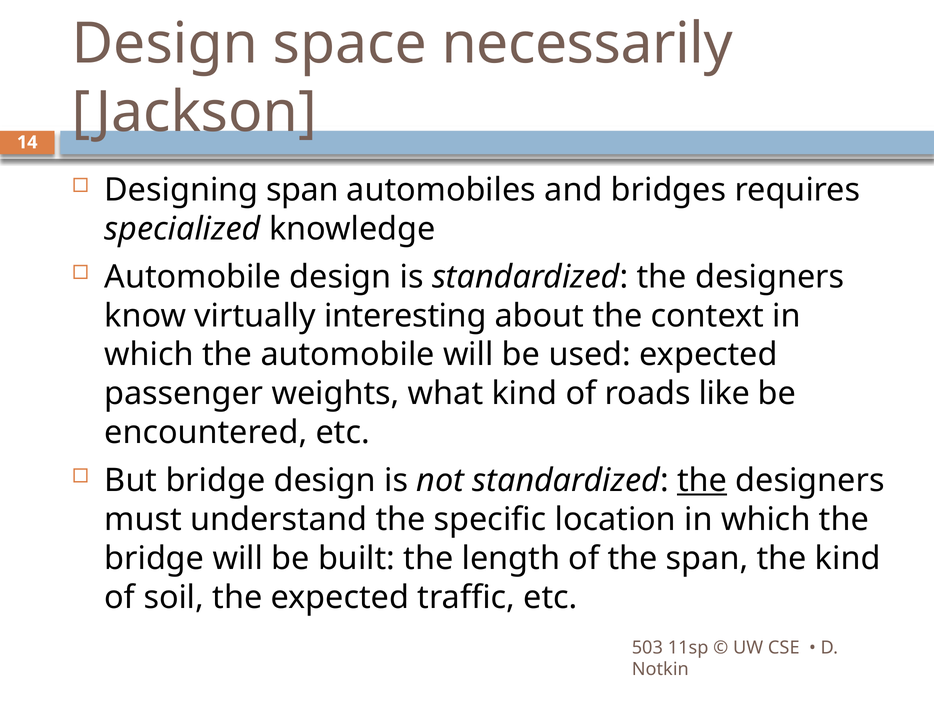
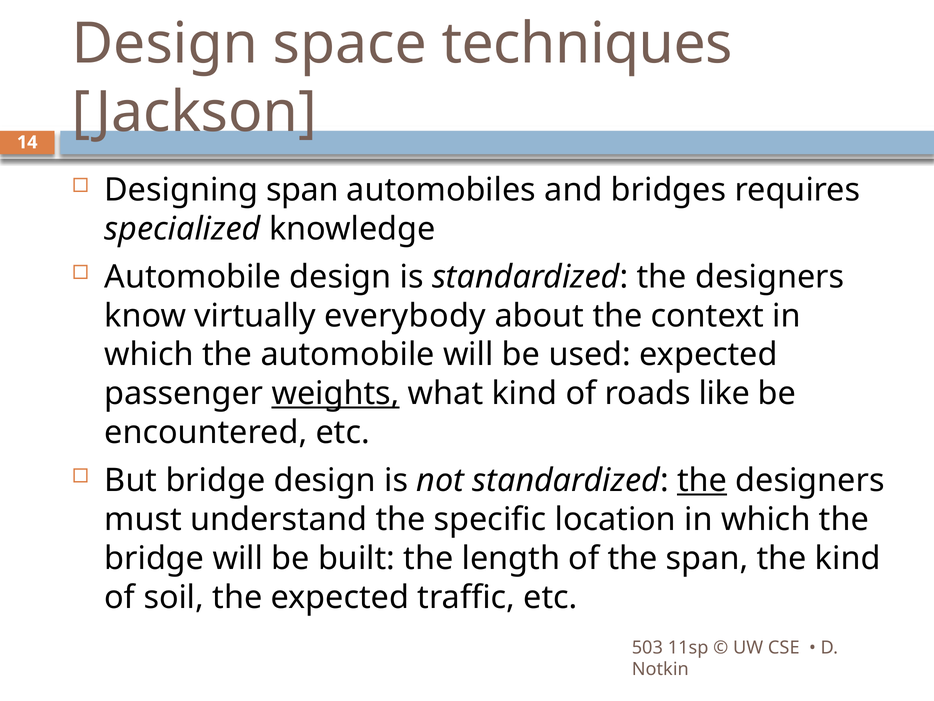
necessarily: necessarily -> techniques (587, 44)
interesting: interesting -> everybody (405, 316)
weights underline: none -> present (336, 393)
